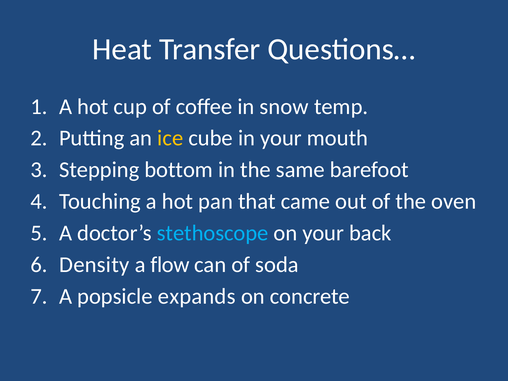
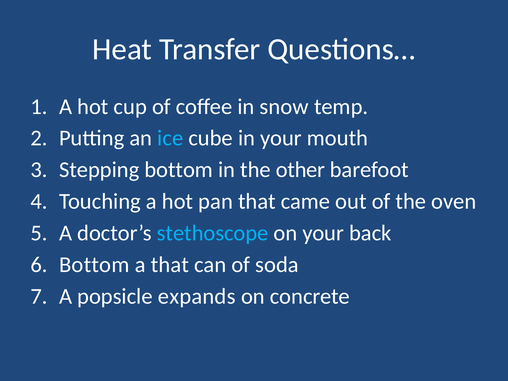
ice colour: yellow -> light blue (170, 138)
same: same -> other (300, 170)
Density: Density -> Bottom (94, 265)
a flow: flow -> that (170, 265)
